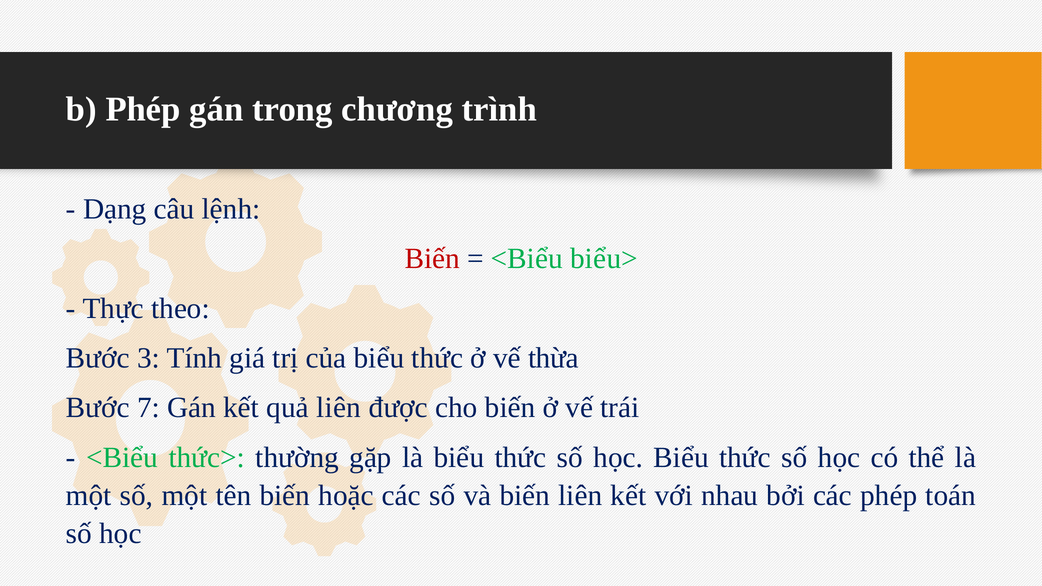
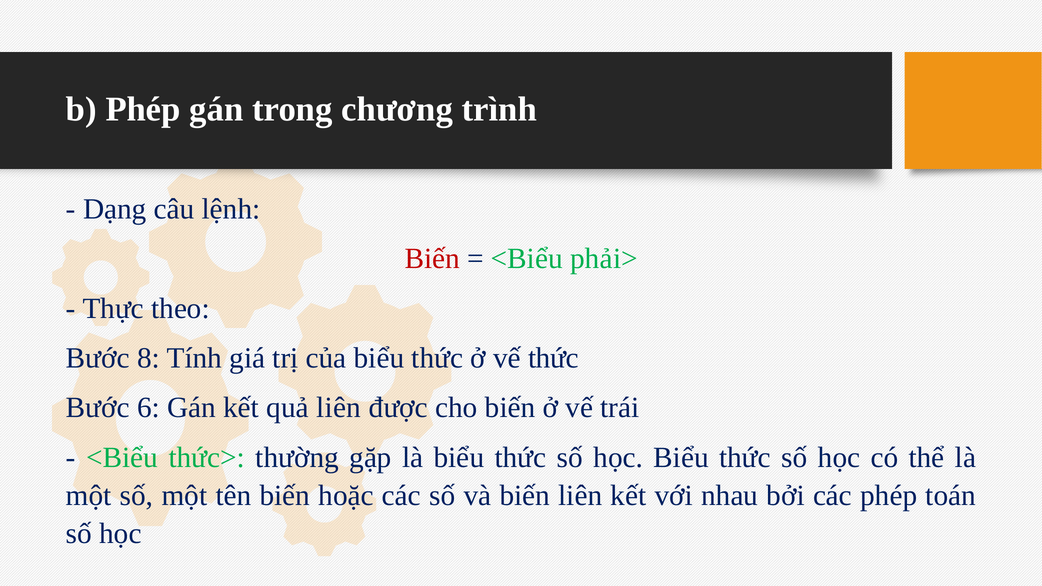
biểu>: biểu> -> phải> (604, 259)
3: 3 -> 8 (149, 358)
vế thừa: thừa -> thức (554, 358)
7: 7 -> 6 (149, 408)
